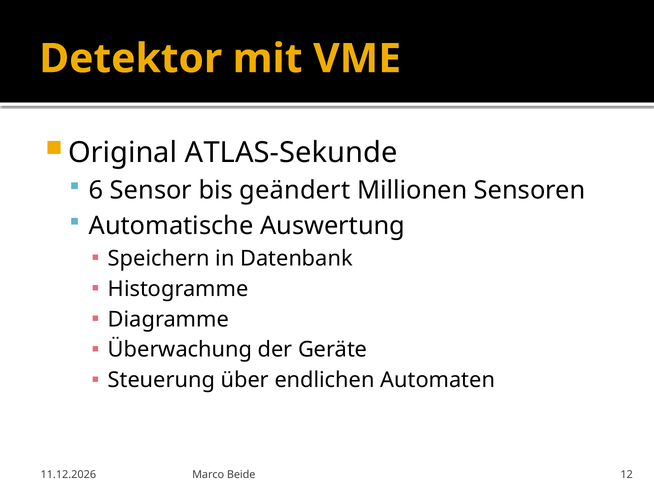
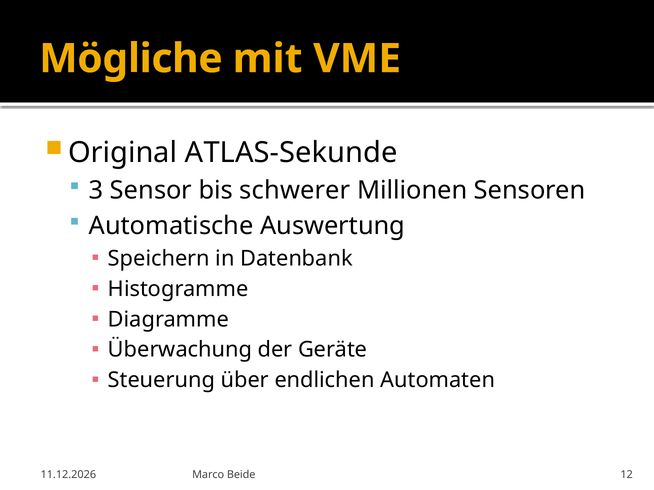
Detektor: Detektor -> Mögliche (131, 59)
6: 6 -> 3 (96, 191)
geändert: geändert -> schwerer (295, 191)
